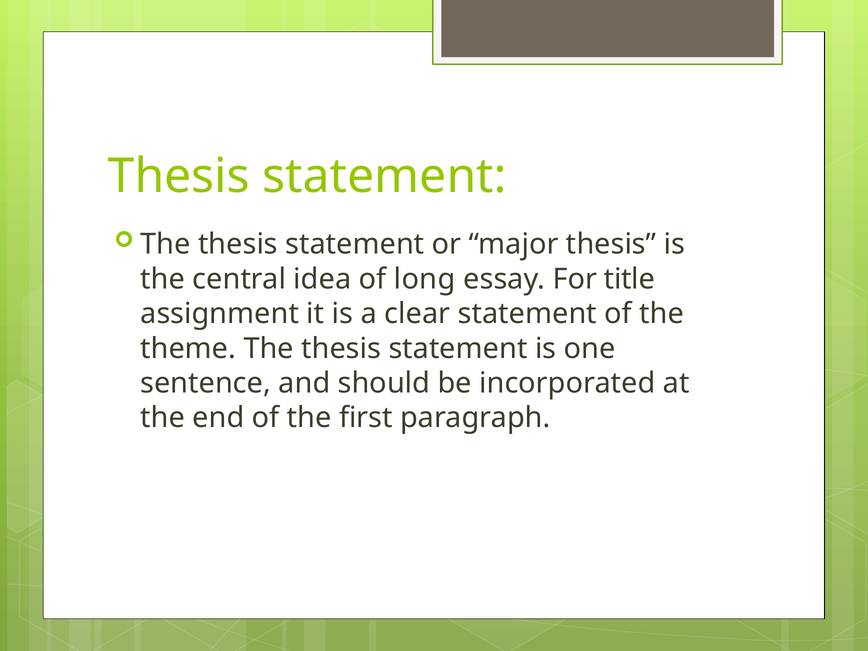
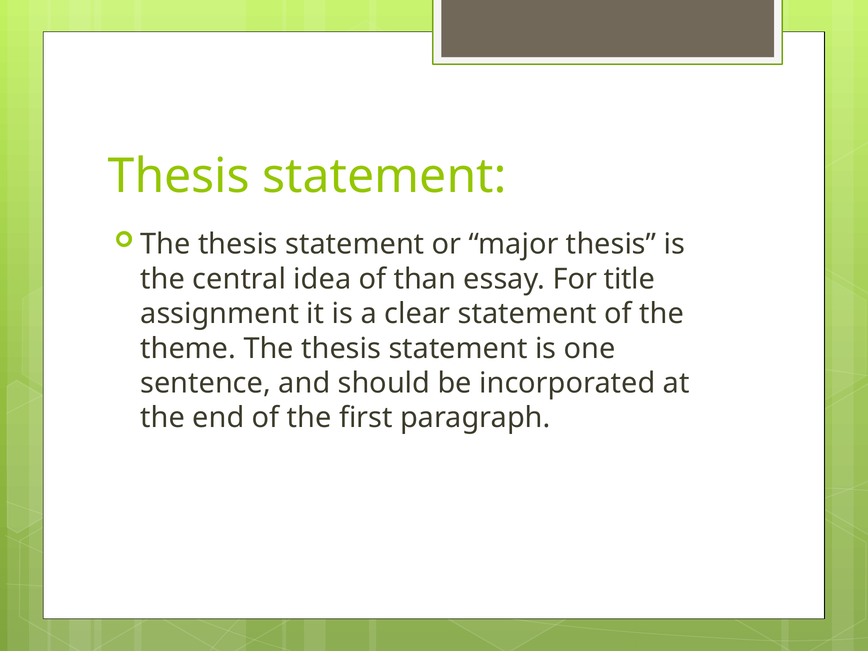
long: long -> than (425, 279)
